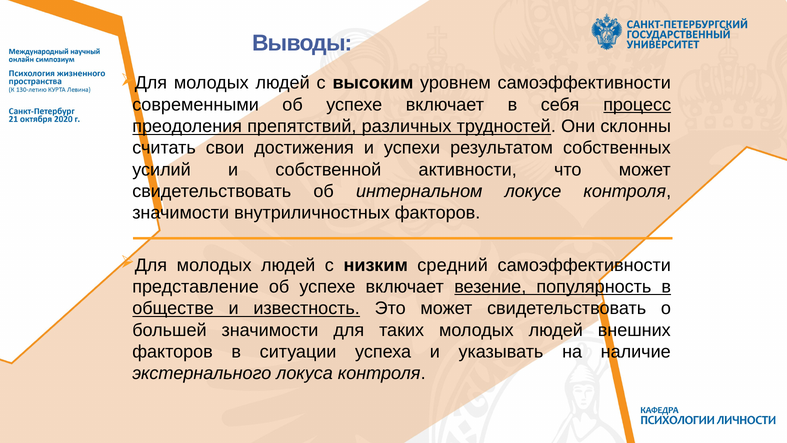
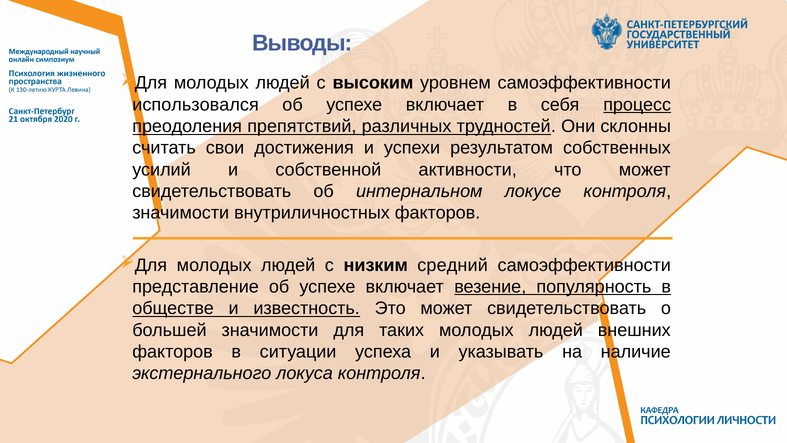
современными: современными -> использовался (196, 105)
